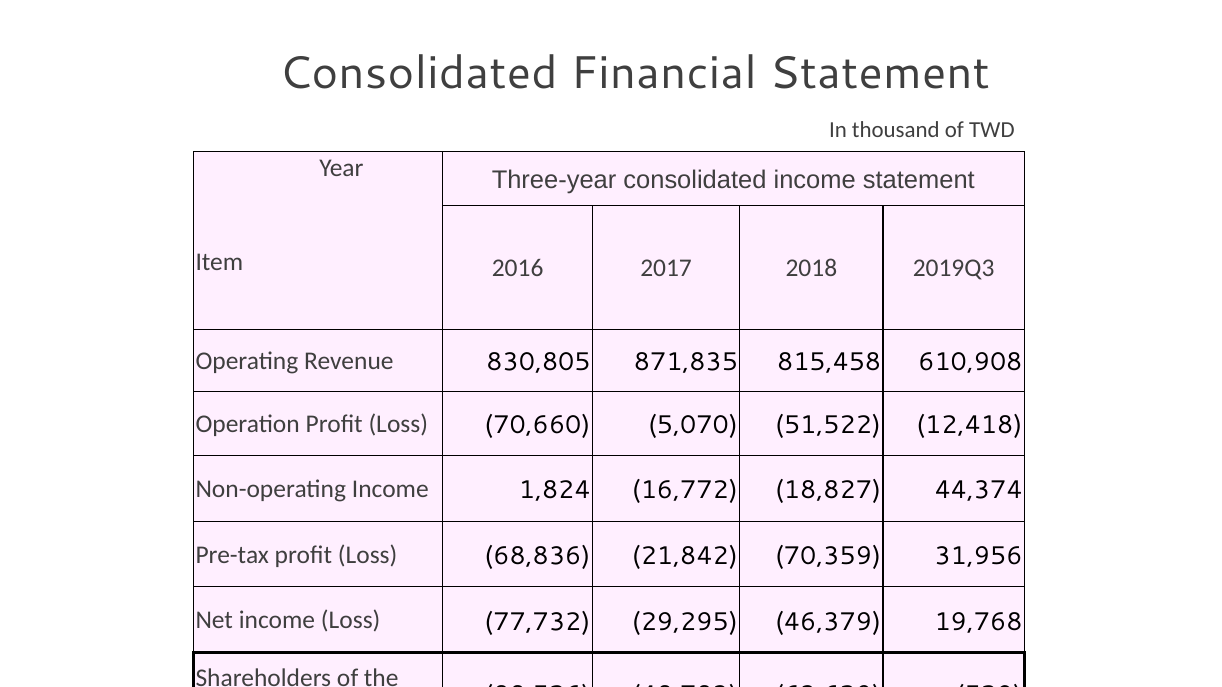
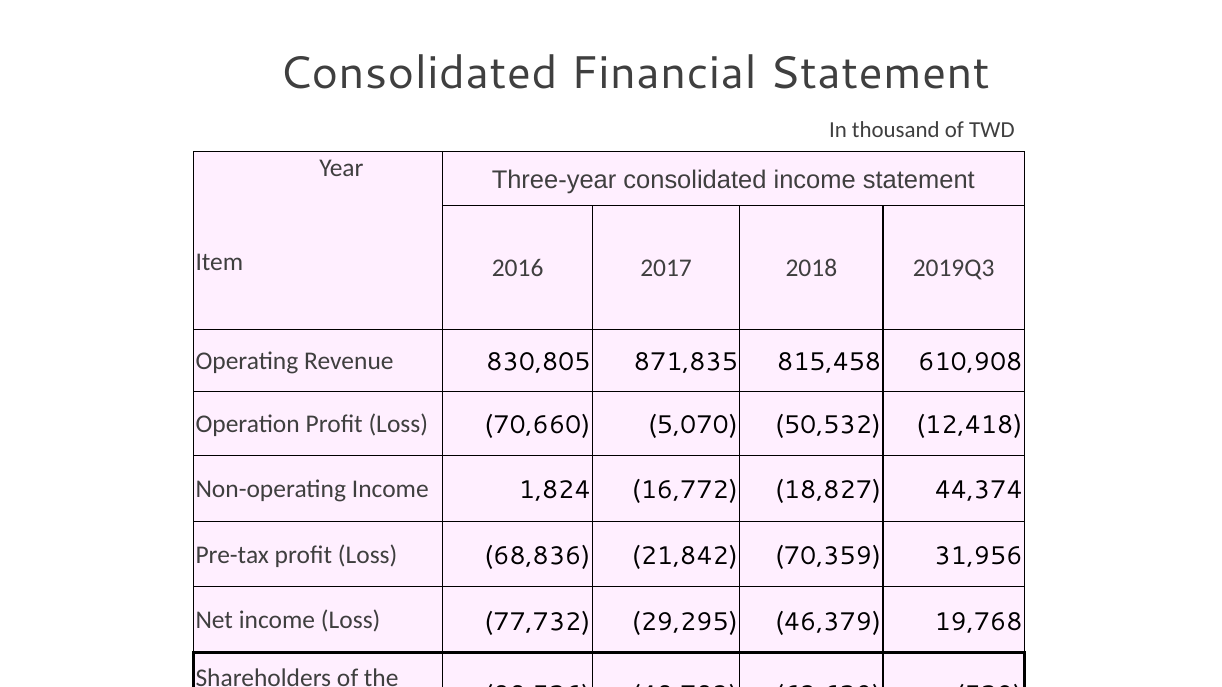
51,522: 51,522 -> 50,532 (828, 426)
